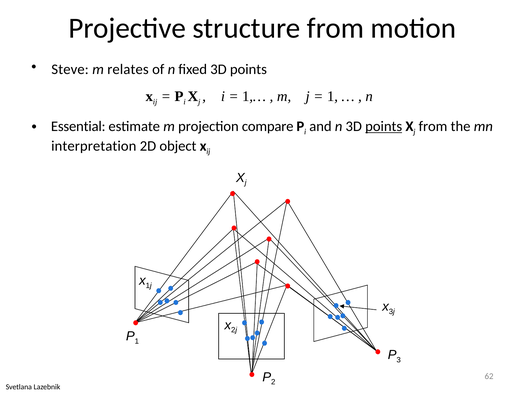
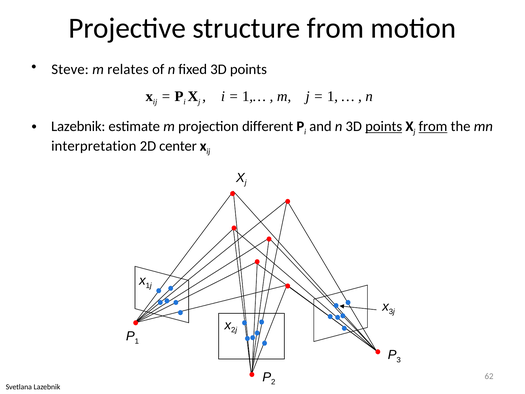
Essential: Essential -> Lazebnik (78, 126)
compare: compare -> different (268, 126)
from underline: none -> present (433, 126)
object: object -> center (178, 146)
